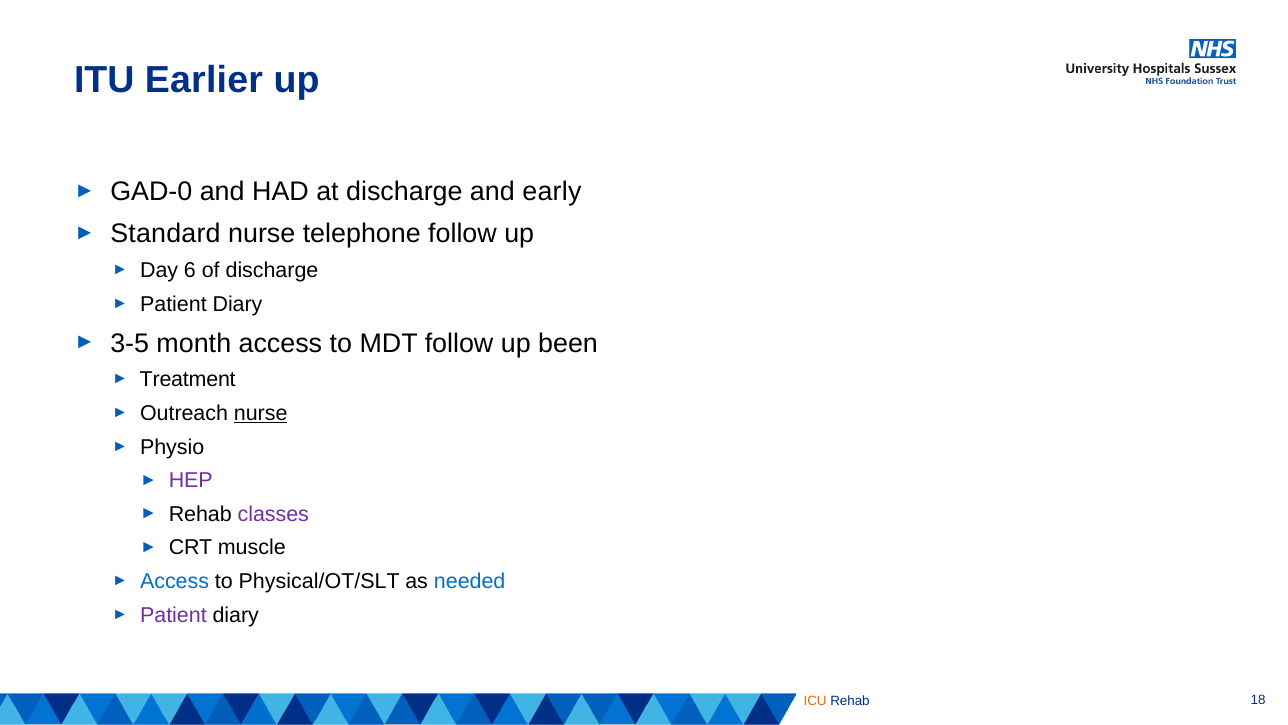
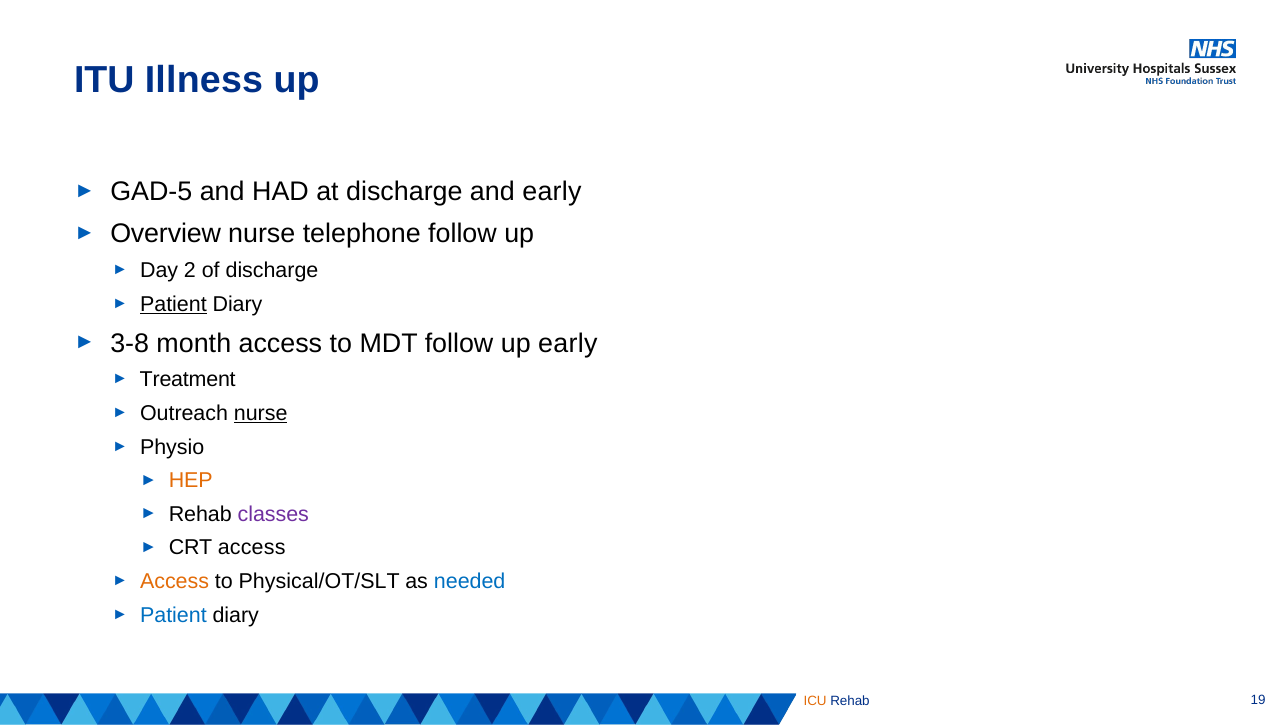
Earlier: Earlier -> Illness (204, 80)
GAD-0: GAD-0 -> GAD-5 (151, 192)
Standard: Standard -> Overview (166, 234)
6: 6 -> 2 (190, 270)
Patient underline: none -> present (173, 304)
3-5: 3-5 -> 3-8 (130, 343)
up been: been -> early (568, 343)
HEP colour: purple -> orange (191, 480)
CRT muscle: muscle -> access (252, 547)
Access colour: blue -> orange (175, 581)
Patient colour: purple -> blue (173, 615)
18: 18 -> 19 (1258, 700)
